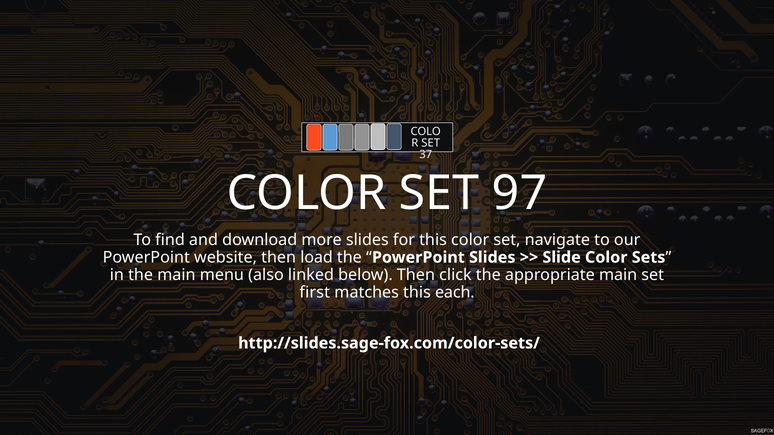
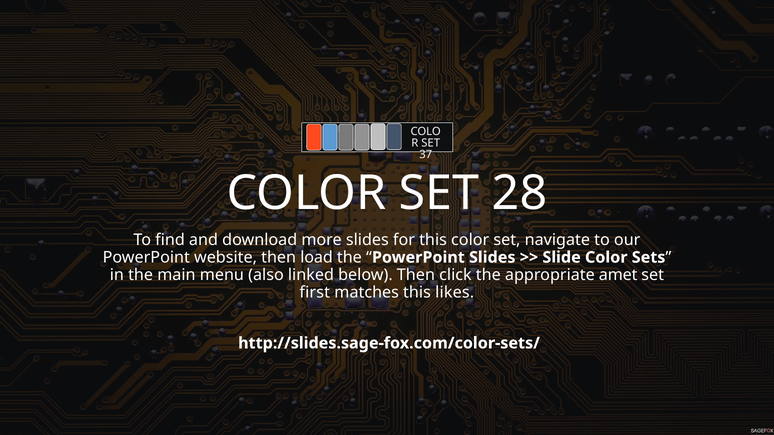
97: 97 -> 28 (520, 193)
appropriate main: main -> amet (618, 275)
each: each -> likes (455, 292)
